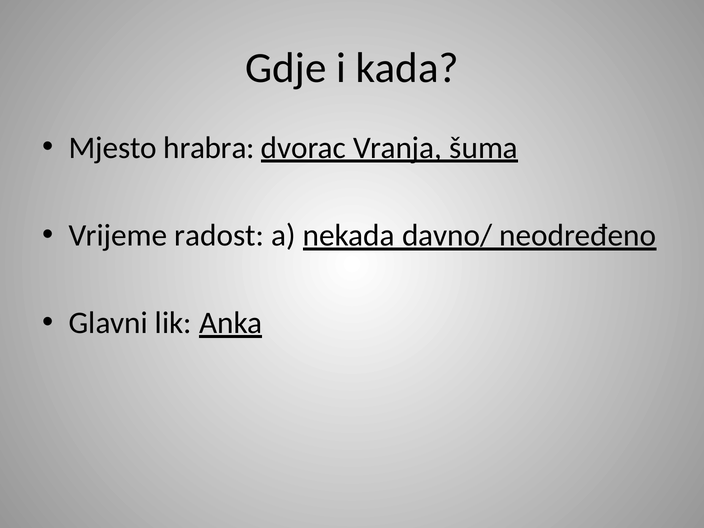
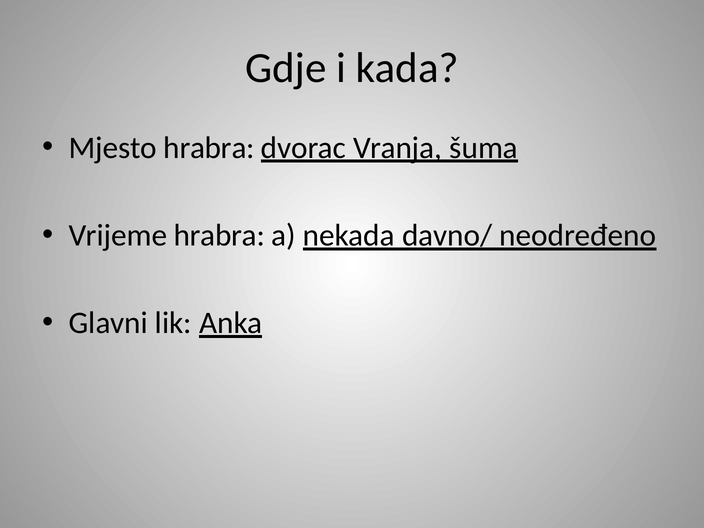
Vrijeme radost: radost -> hrabra (219, 235)
